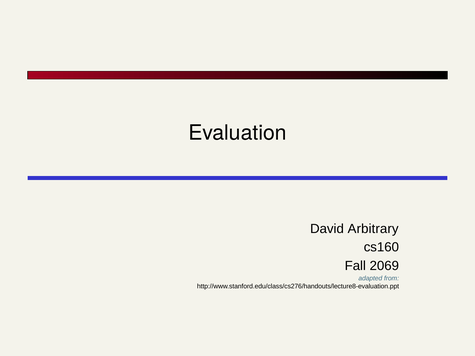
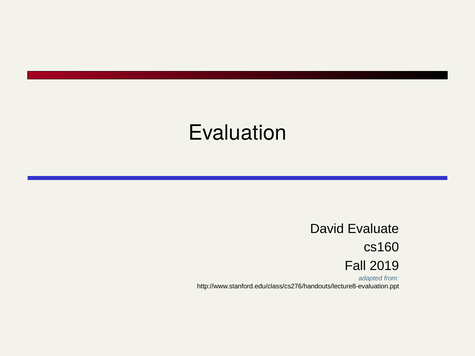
Arbitrary: Arbitrary -> Evaluate (373, 229)
2069: 2069 -> 2019 (384, 266)
